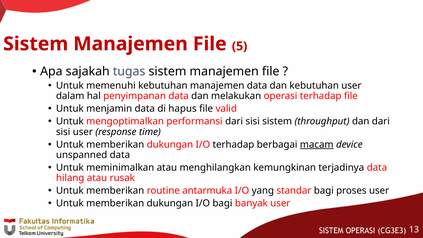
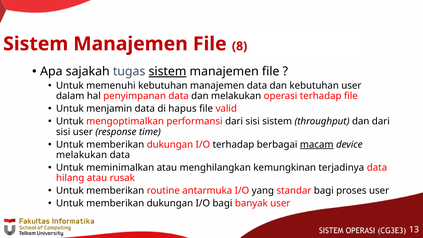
5: 5 -> 8 (240, 46)
sistem underline: none -> present (167, 71)
unspanned: unspanned -> melakukan (82, 155)
